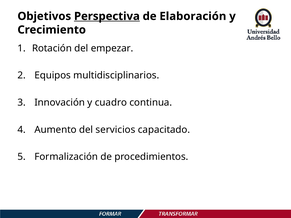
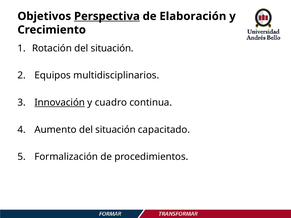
Rotación del empezar: empezar -> situación (112, 48)
Innovación underline: none -> present (60, 103)
Aumento del servicios: servicios -> situación (116, 130)
